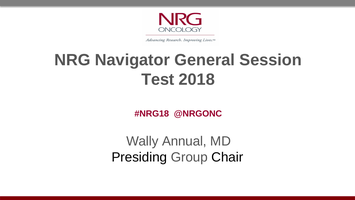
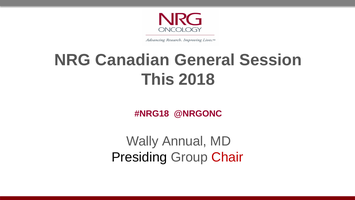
Navigator: Navigator -> Canadian (132, 60)
Test: Test -> This (158, 79)
Chair colour: black -> red (227, 157)
